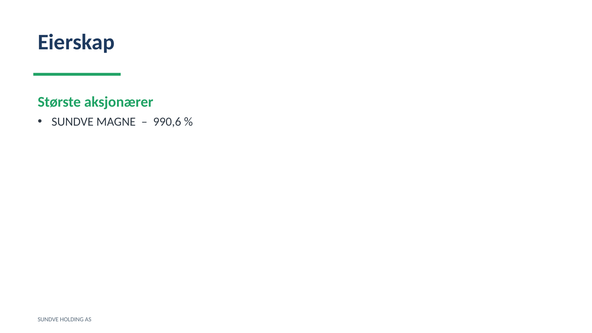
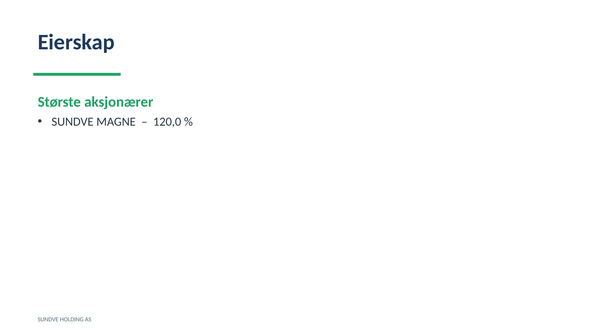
990,6: 990,6 -> 120,0 (167, 122)
